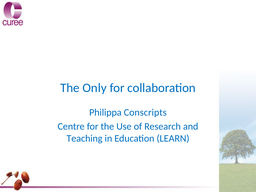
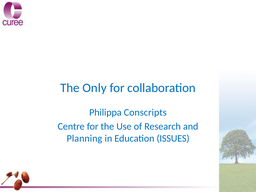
Teaching: Teaching -> Planning (84, 138)
LEARN: LEARN -> ISSUES (173, 138)
